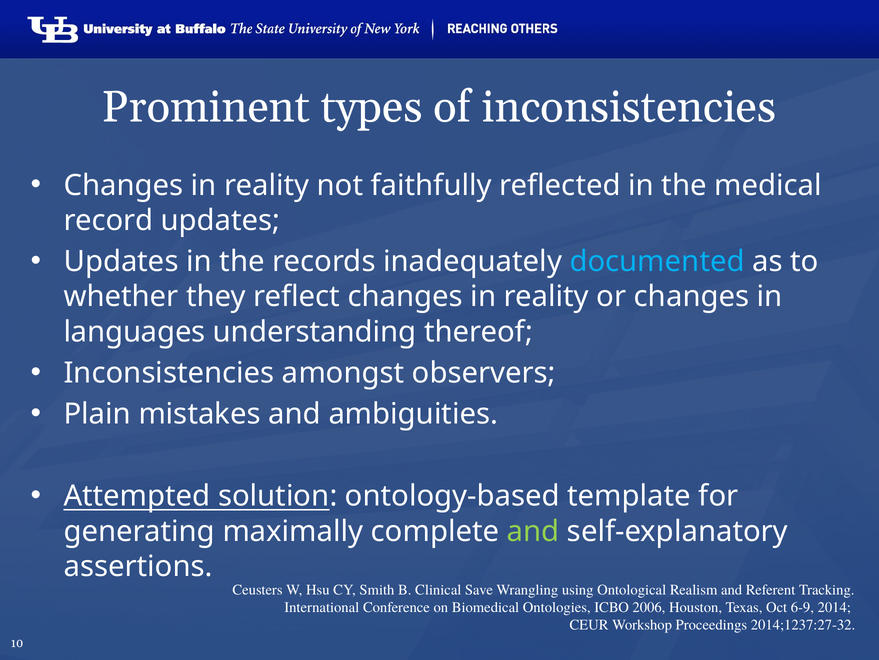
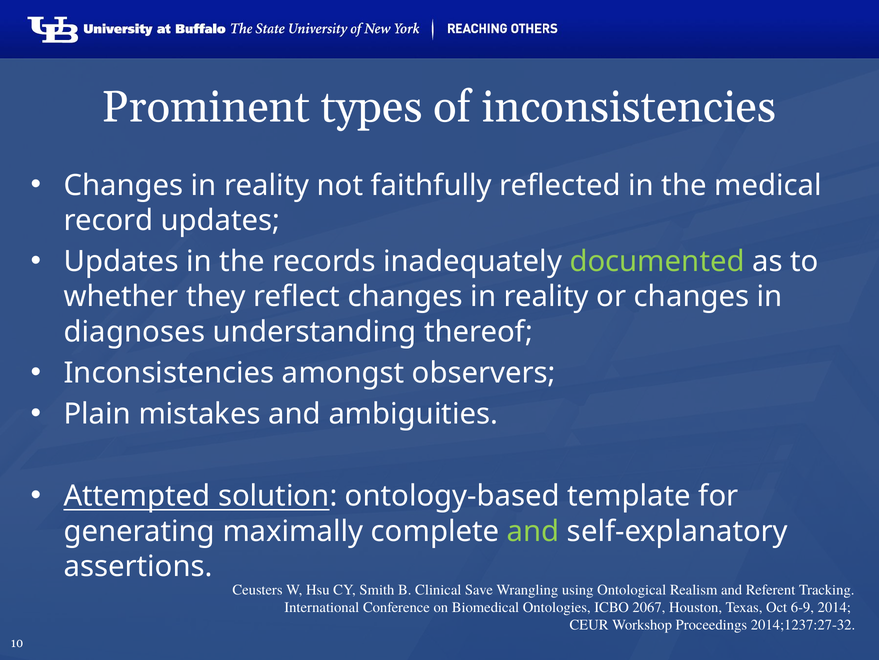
documented colour: light blue -> light green (657, 261)
languages: languages -> diagnoses (134, 332)
2006: 2006 -> 2067 (649, 607)
